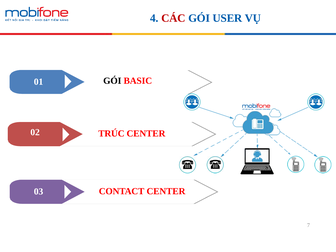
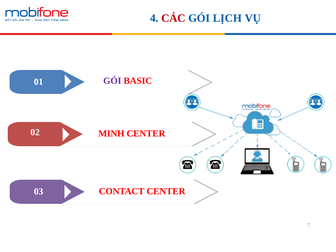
USER: USER -> LỊCH (227, 18)
GÓI colour: black -> purple (112, 81)
TRÚC: TRÚC -> MINH (111, 134)
